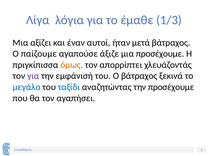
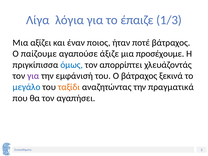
έμαθε: έμαθε -> έπαιζε (137, 20)
αυτοί: αυτοί -> ποιος (99, 43)
μετά: μετά -> ποτέ (141, 43)
όμως colour: orange -> blue (72, 65)
ταξίδι colour: blue -> orange (69, 87)
την προσέχουμε: προσέχουμε -> πραγματικά (171, 87)
